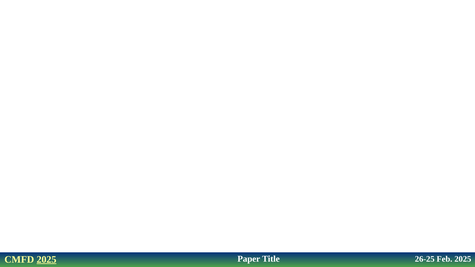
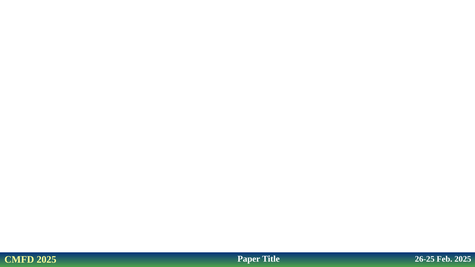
2025 underline: present -> none (47, 260)
